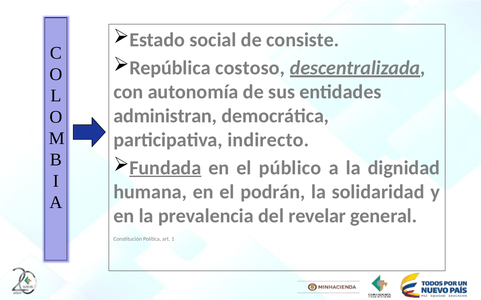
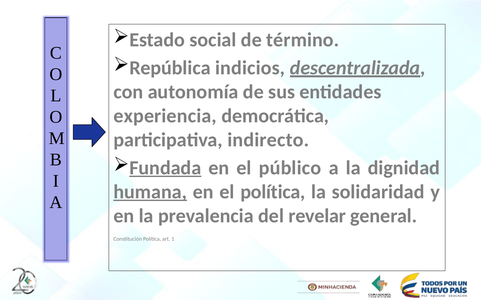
consiste: consiste -> término (303, 40)
costoso: costoso -> indicios (250, 68)
administran: administran -> experiencia (165, 116)
humana underline: none -> present (150, 192)
el podrán: podrán -> política (273, 192)
